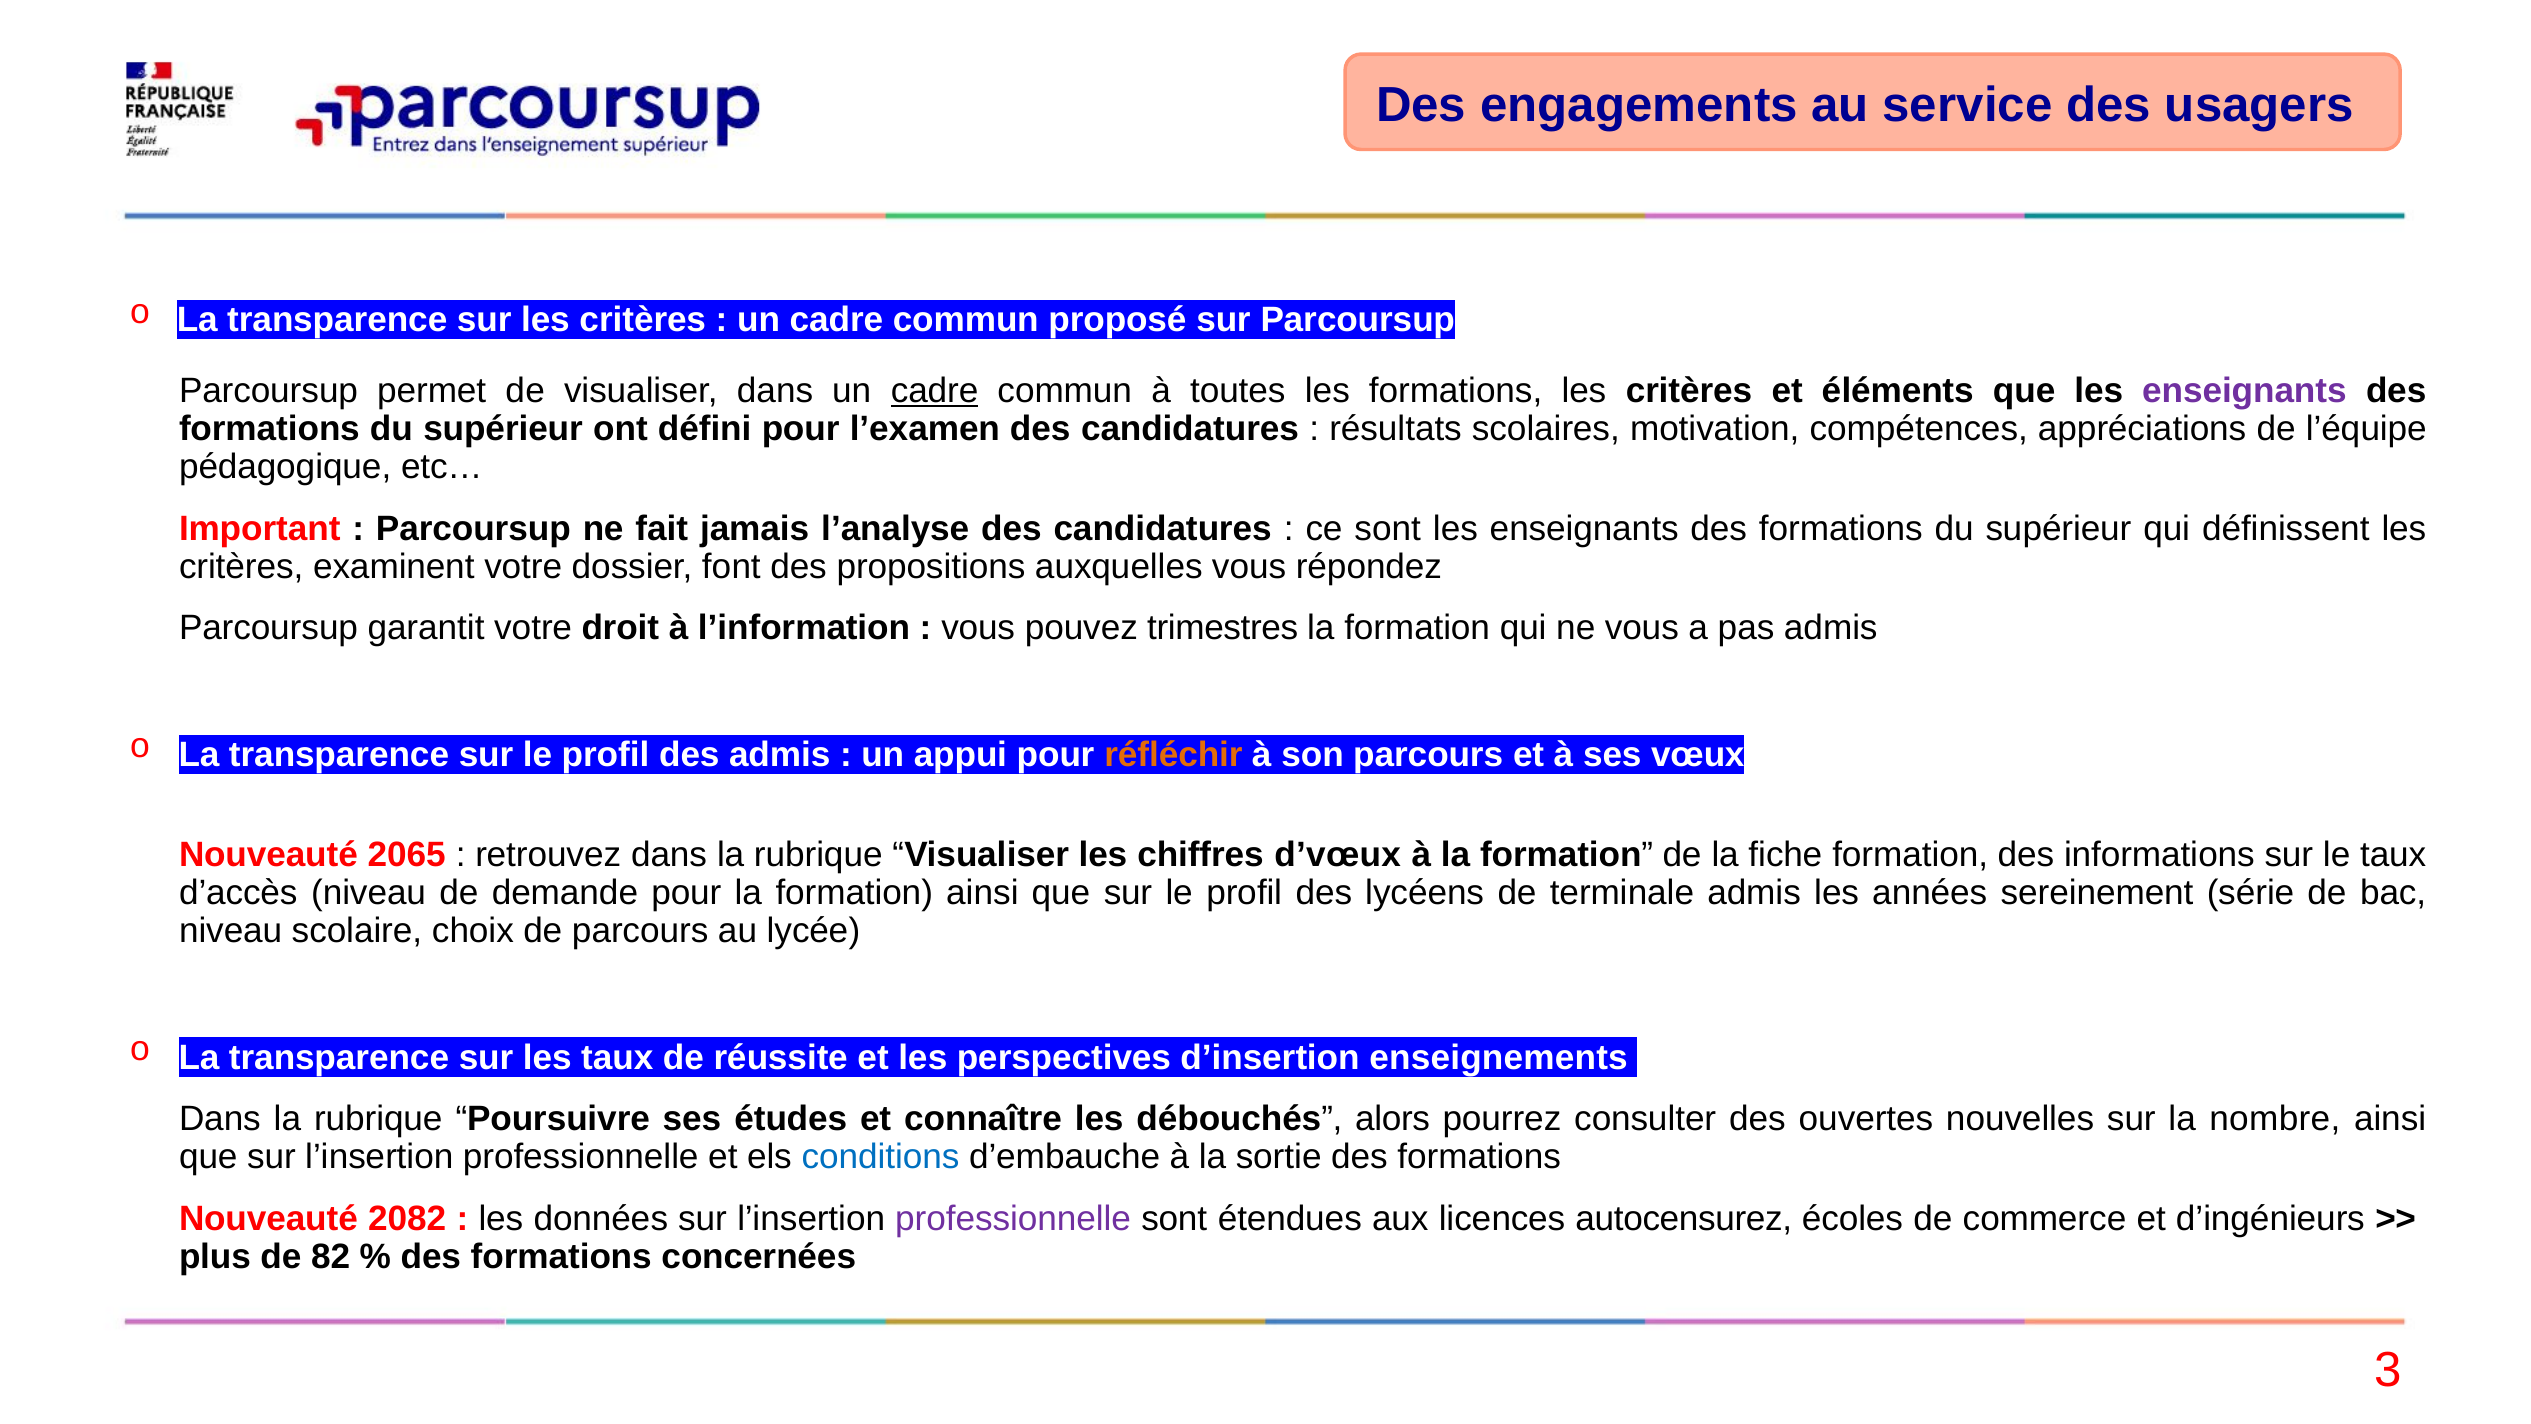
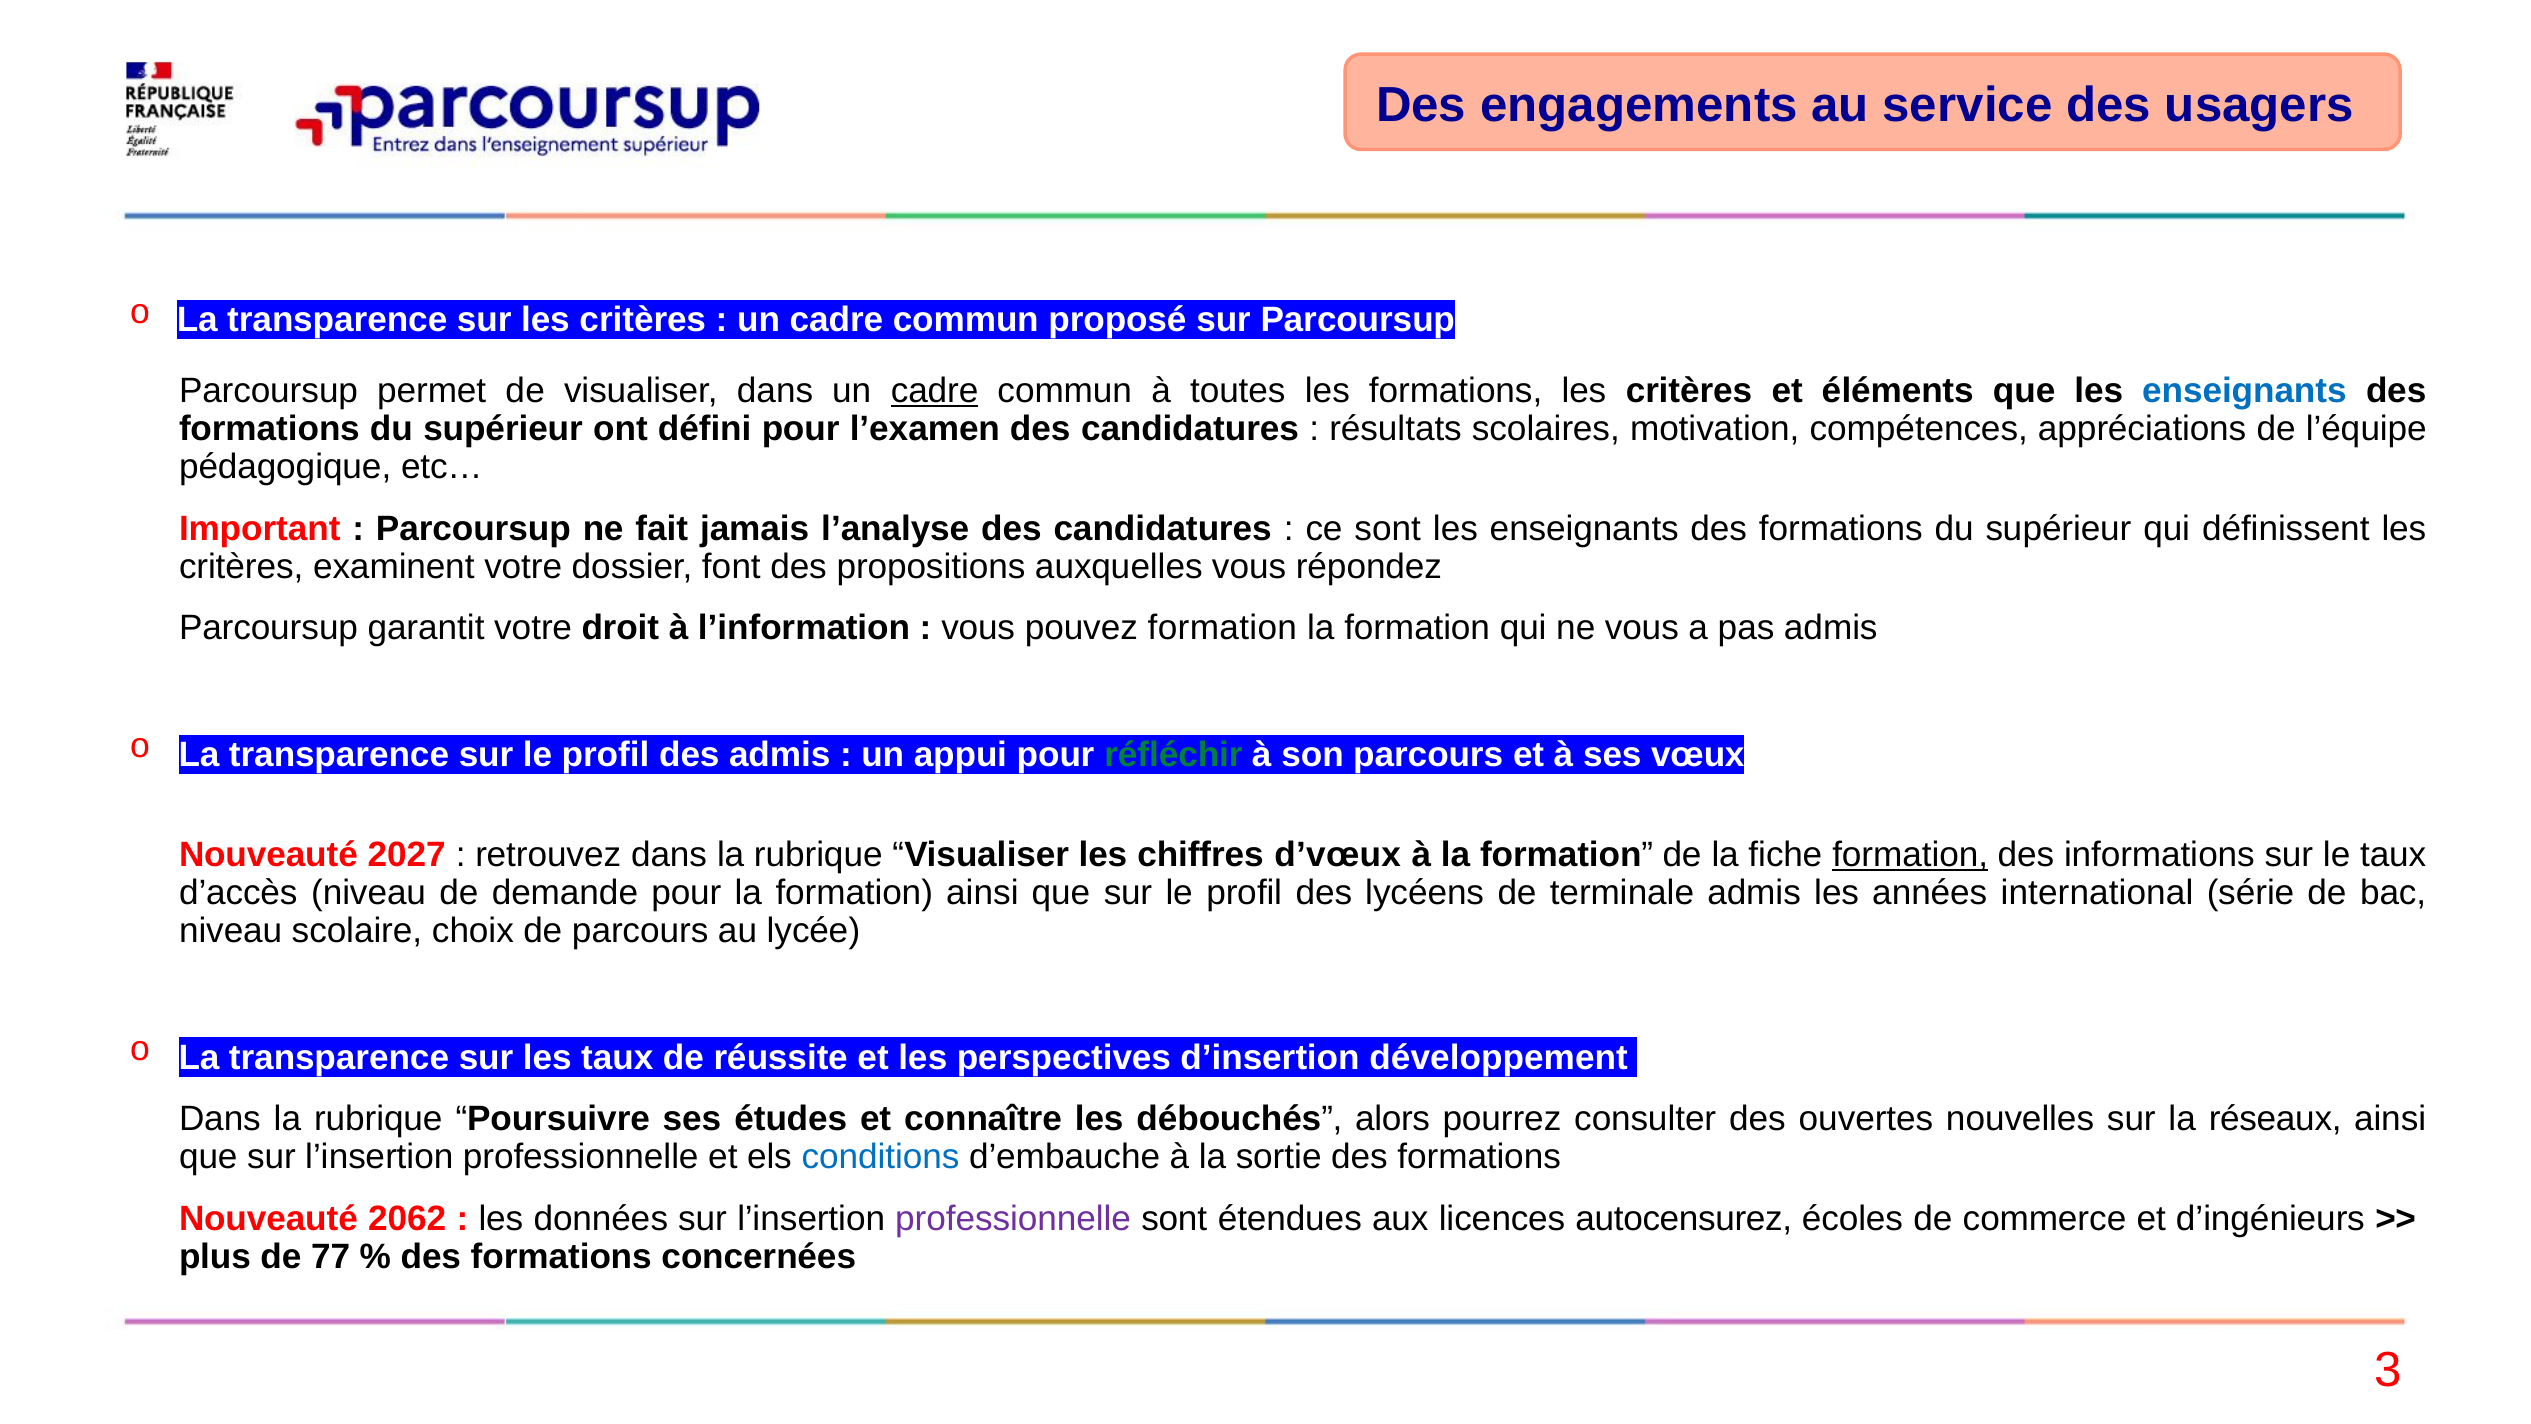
enseignants colour: purple -> blue (2244, 391)
pouvez trimestres: trimestres -> formation (1222, 628)
réfléchir colour: orange -> green (1173, 755)
2065: 2065 -> 2027 (407, 855)
formation underline: none -> present (1910, 855)
sereinement: sereinement -> international (2097, 893)
enseignements: enseignements -> développement (1499, 1058)
nombre: nombre -> réseaux (2275, 1119)
2082: 2082 -> 2062 (407, 1218)
82: 82 -> 77 (331, 1256)
